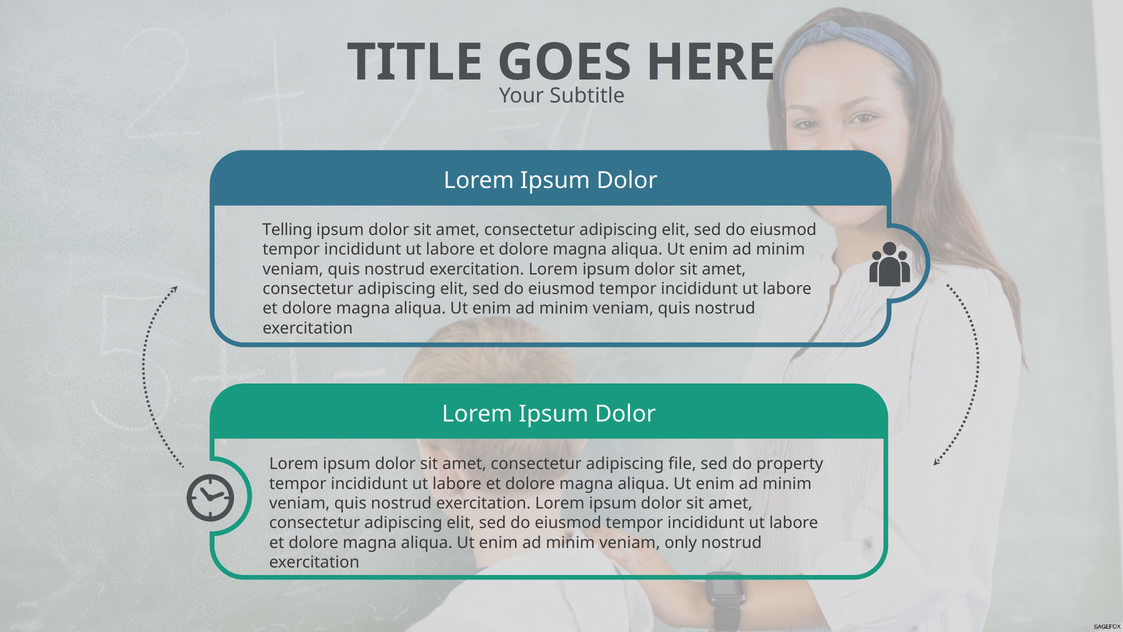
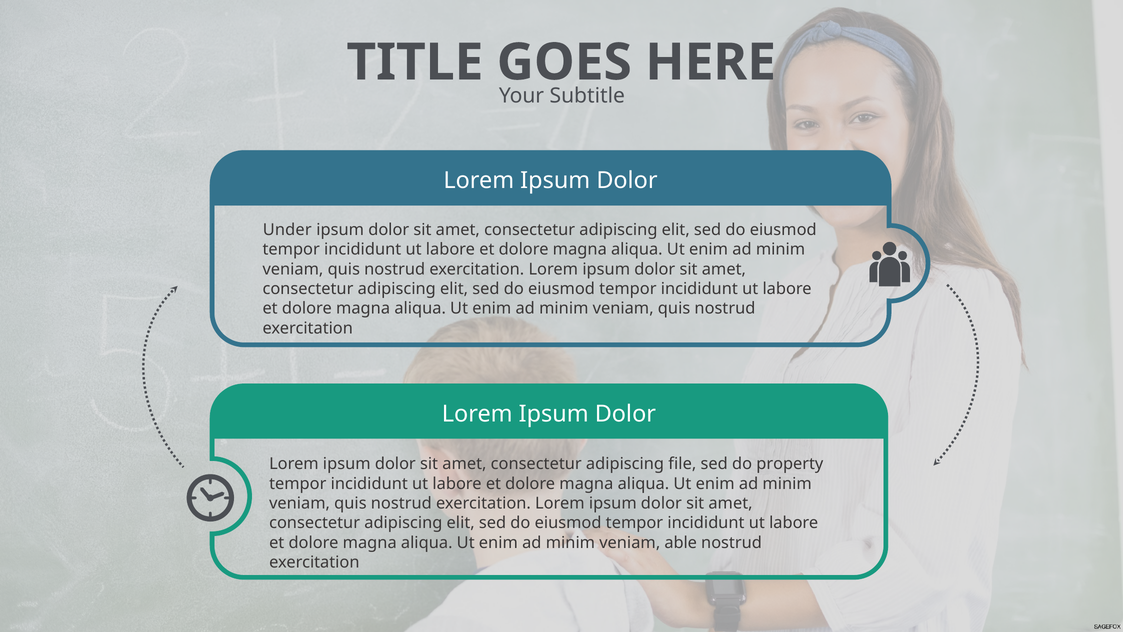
Telling: Telling -> Under (287, 230)
only: only -> able (681, 542)
